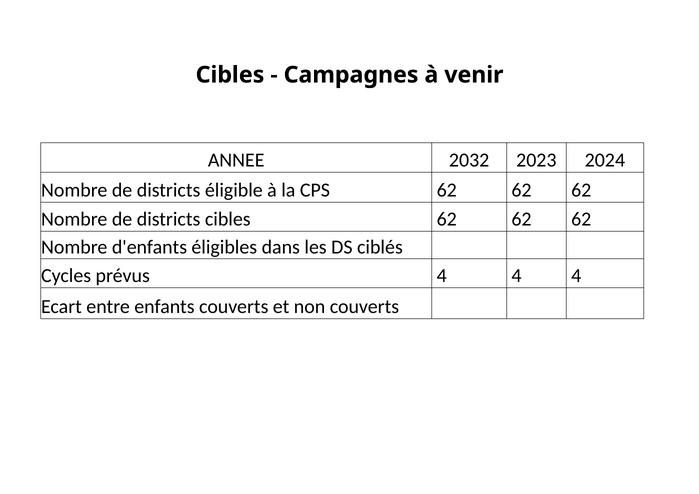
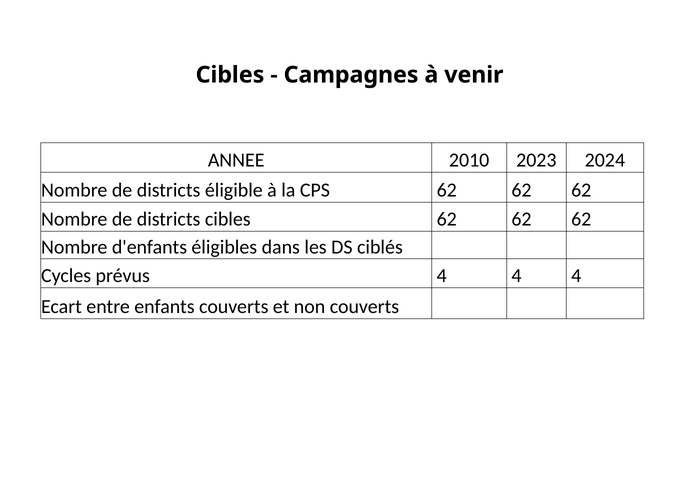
2032: 2032 -> 2010 (469, 160)
